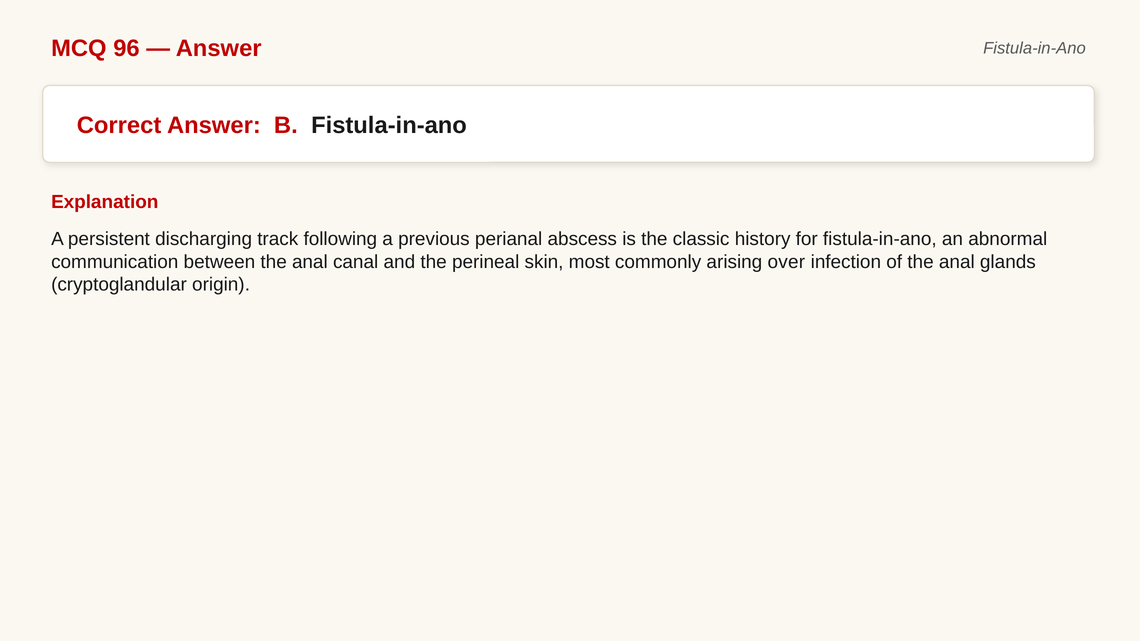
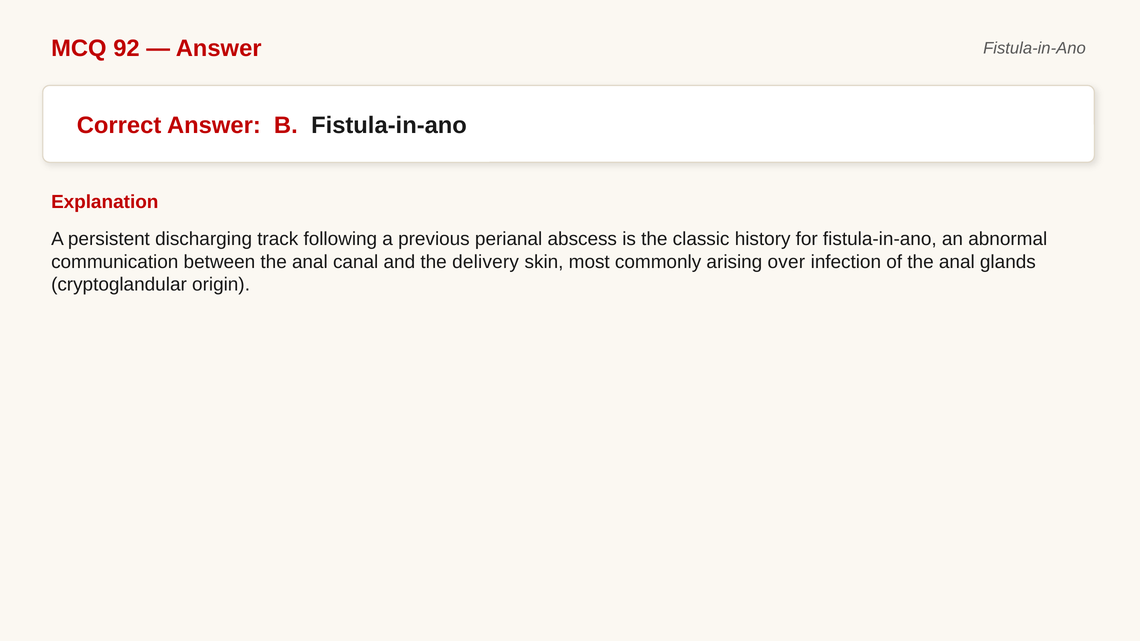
96: 96 -> 92 (126, 49)
perineal: perineal -> delivery (486, 262)
